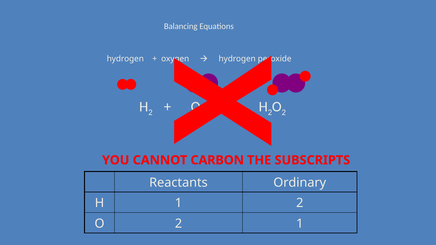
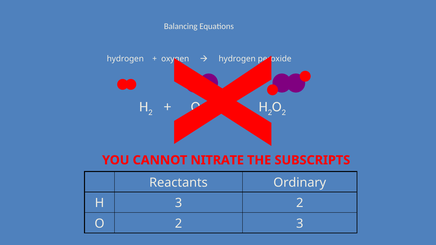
CARBON: CARBON -> NITRATE (217, 160)
H 1: 1 -> 3 (179, 203)
2 1: 1 -> 3 (300, 224)
